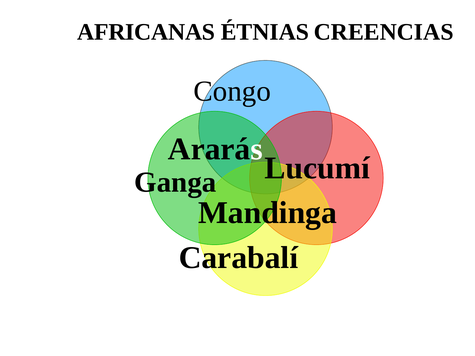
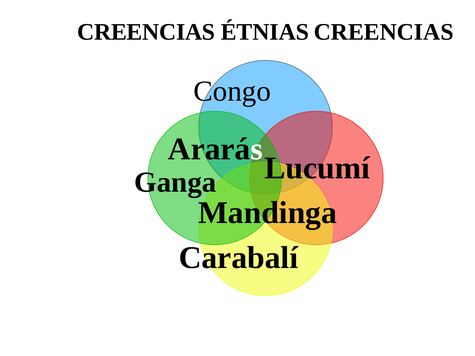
AFRICANAS: AFRICANAS -> CREENCIAS (146, 32)
